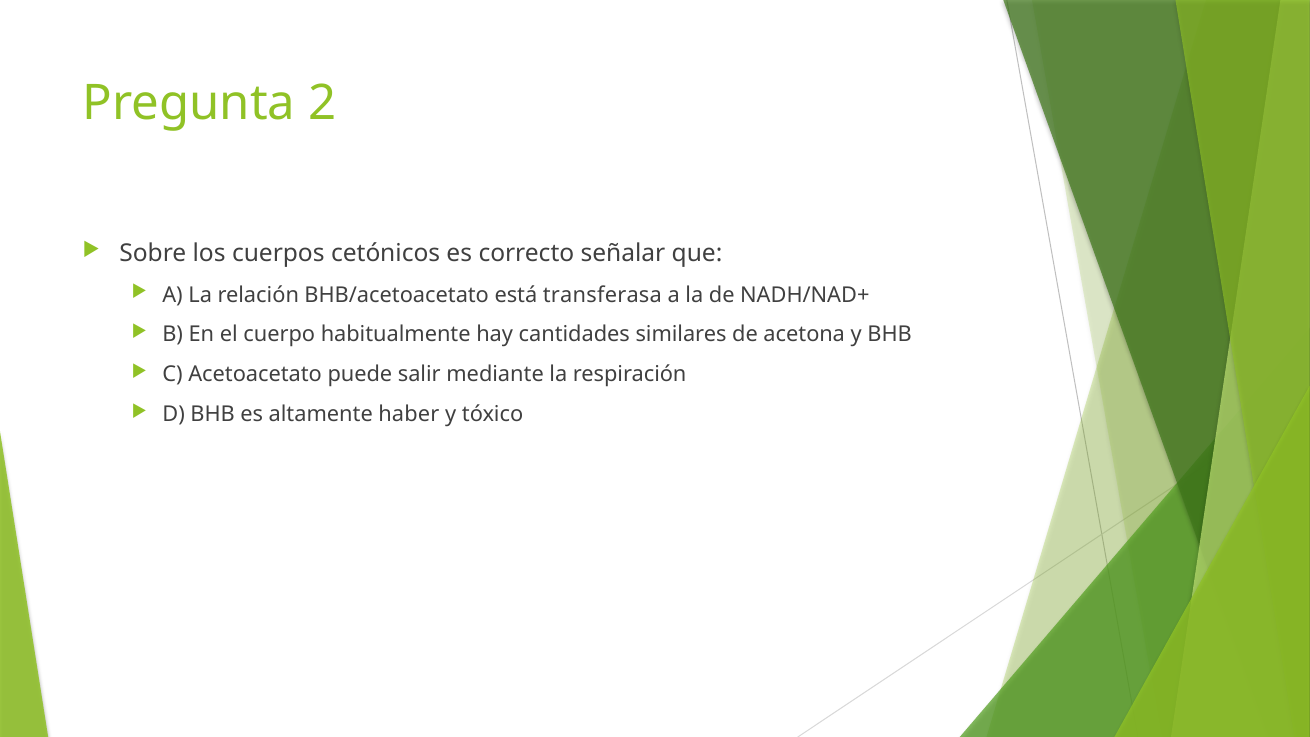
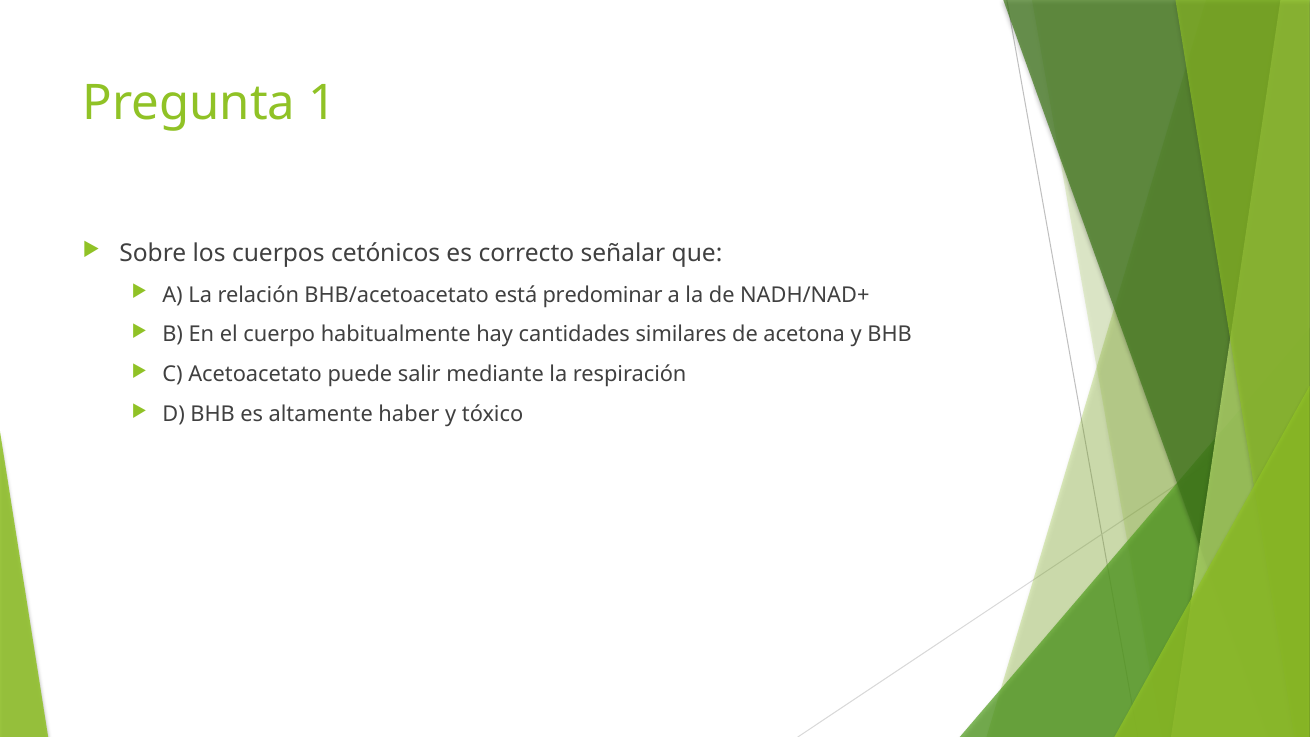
2: 2 -> 1 (322, 103)
transferasa: transferasa -> predominar (603, 295)
